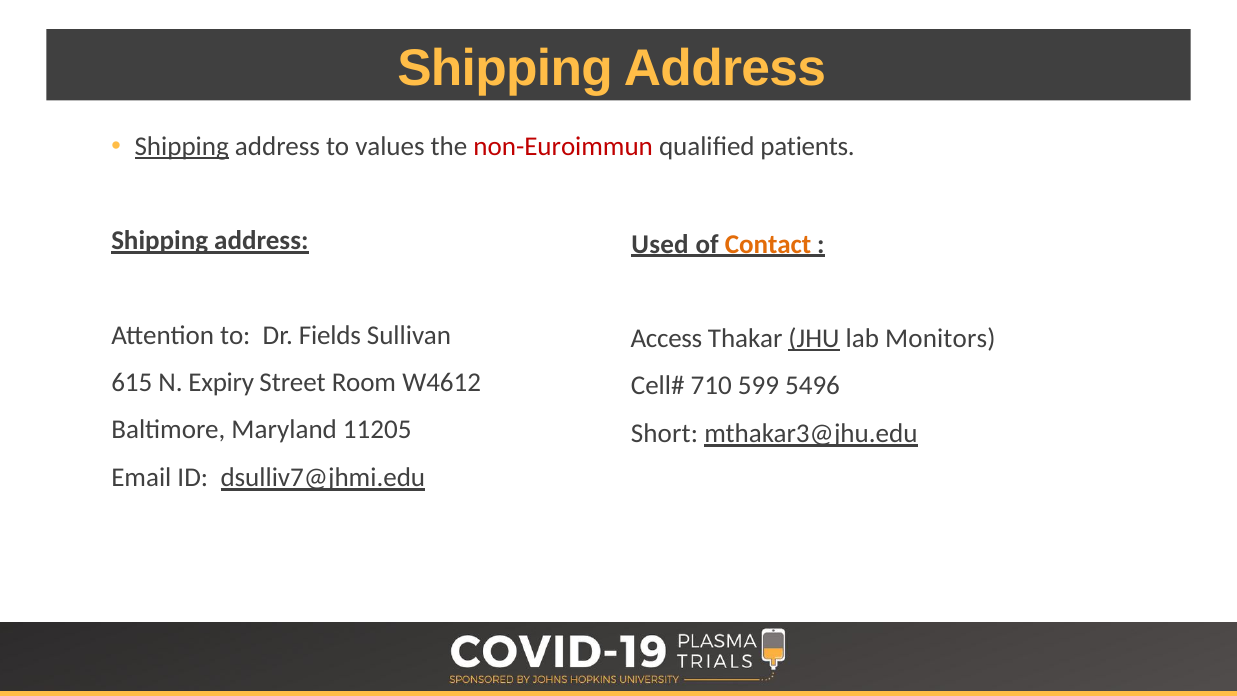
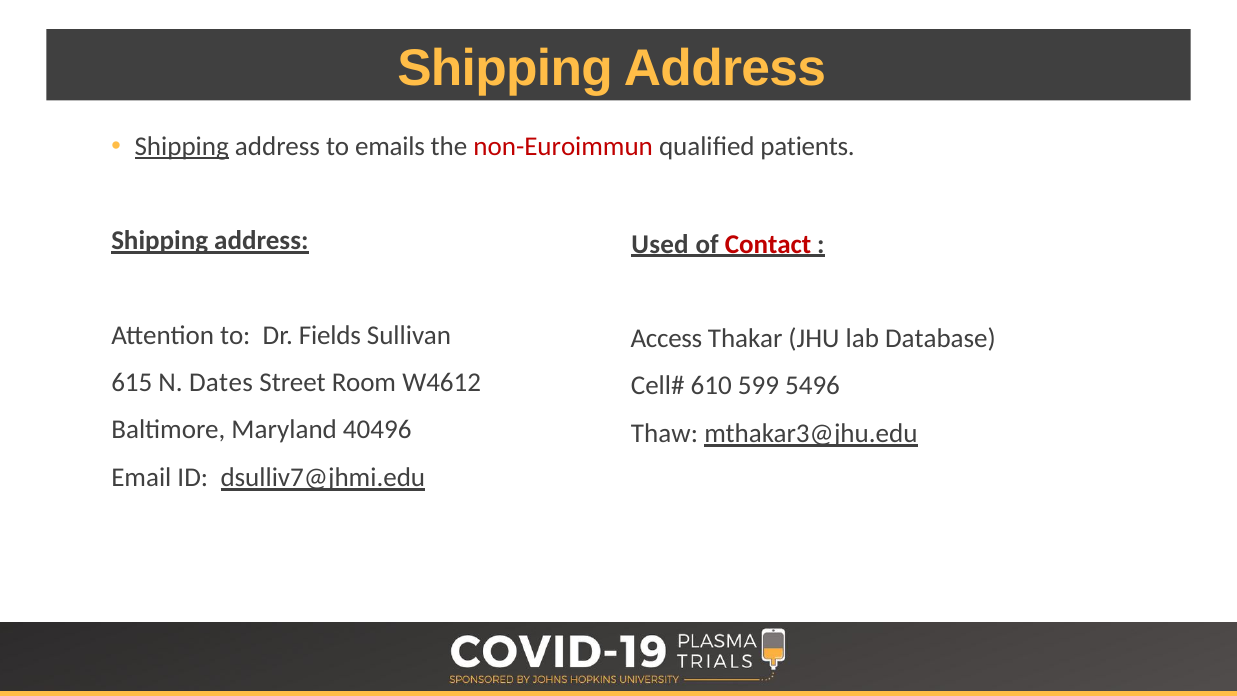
values: values -> emails (390, 146)
Contact colour: orange -> red (768, 244)
JHU underline: present -> none (814, 339)
Monitors: Monitors -> Database (940, 339)
Expiry: Expiry -> Dates (221, 383)
710: 710 -> 610 (711, 386)
11205: 11205 -> 40496 (377, 430)
Short: Short -> Thaw (664, 434)
